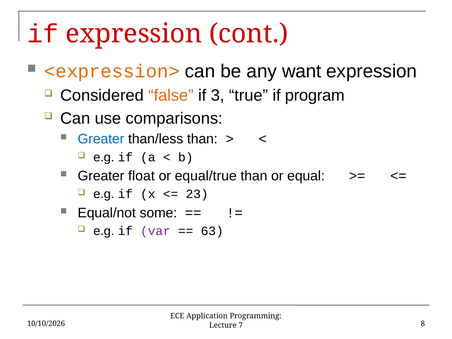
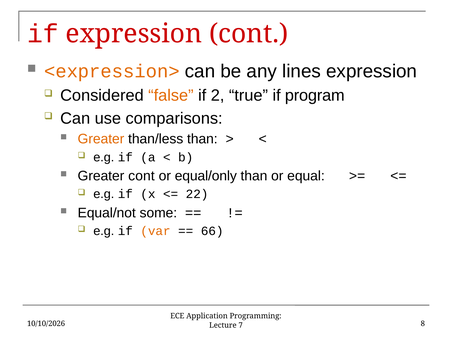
want: want -> lines (302, 71)
3: 3 -> 2 (218, 96)
Greater colour: blue -> orange (101, 139)
Greater float: float -> cont (141, 176)
equal/true: equal/true -> equal/only (206, 176)
23: 23 -> 22 (197, 194)
var colour: purple -> orange (155, 231)
63: 63 -> 66 (212, 231)
